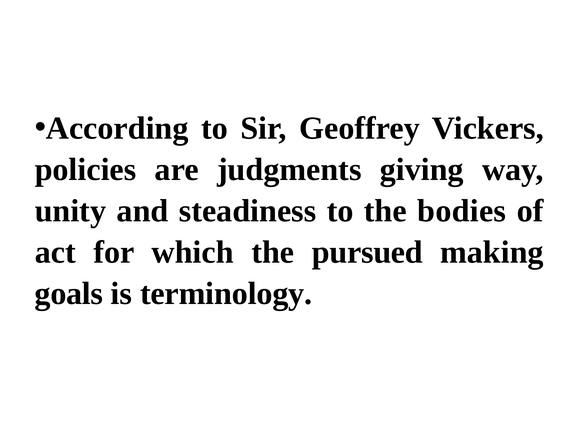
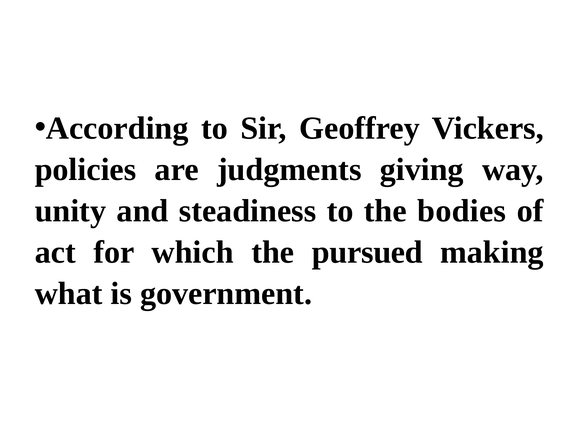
goals: goals -> what (69, 294)
terminology: terminology -> government (226, 294)
